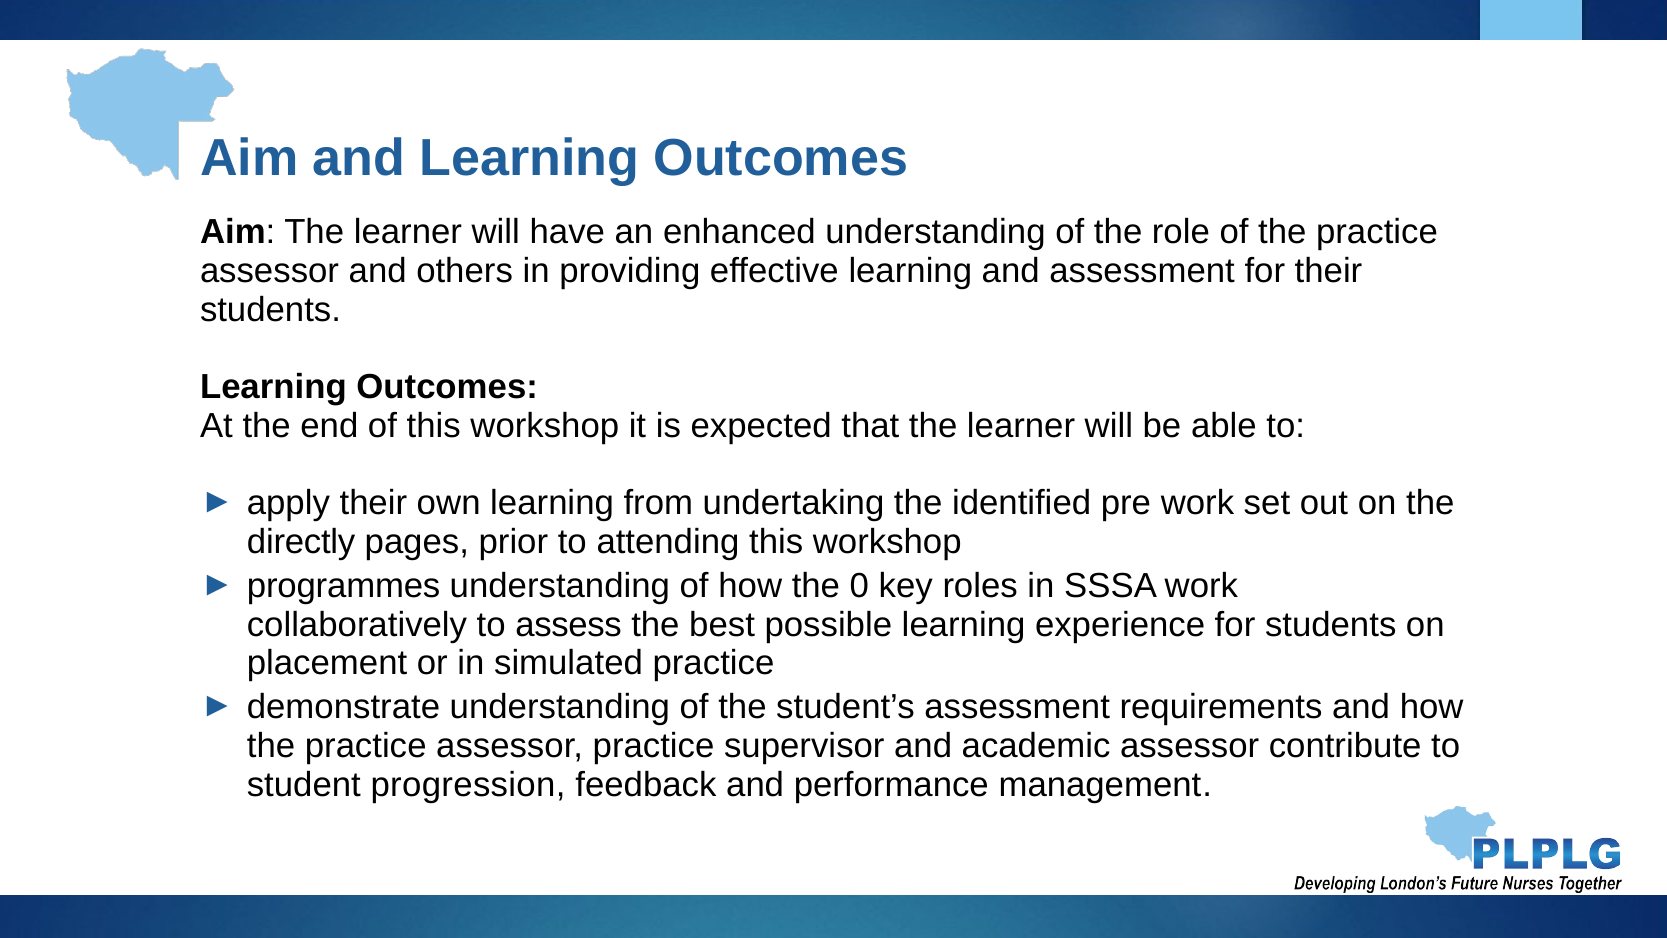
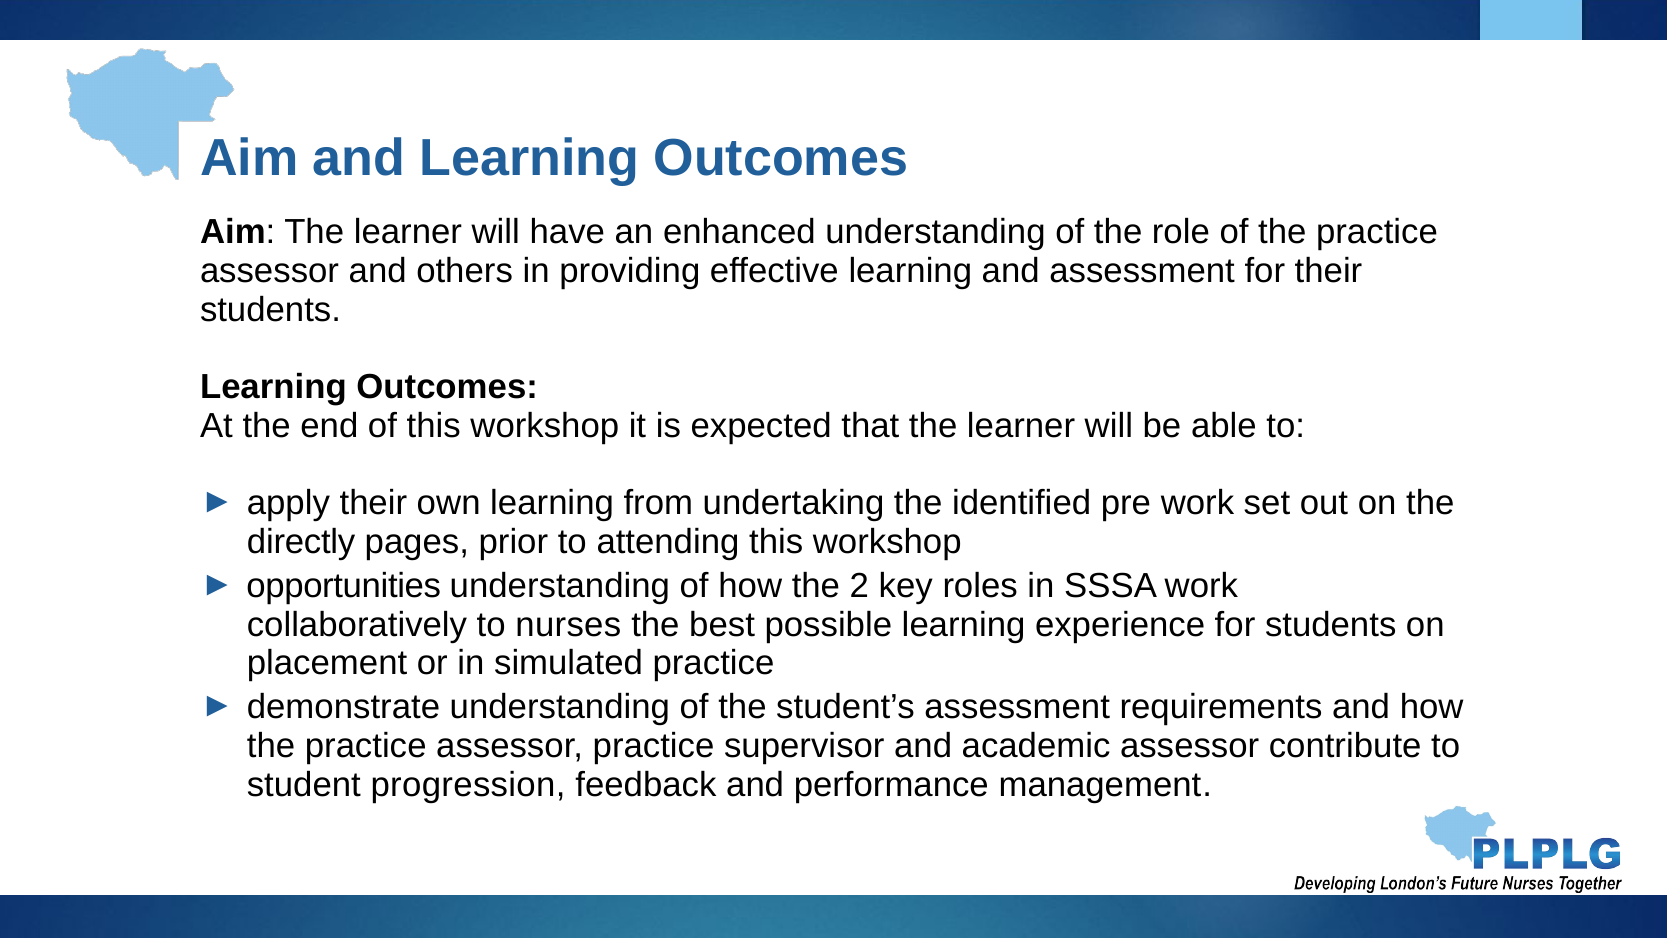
programmes: programmes -> opportunities (344, 586)
0: 0 -> 2 (859, 586)
assess: assess -> nurses (568, 624)
